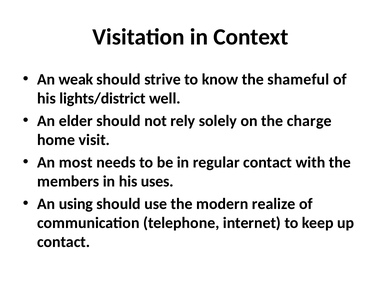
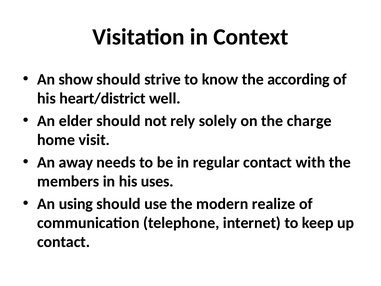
weak: weak -> show (76, 79)
shameful: shameful -> according (298, 79)
lights/district: lights/district -> heart/district (103, 98)
most: most -> away (76, 162)
